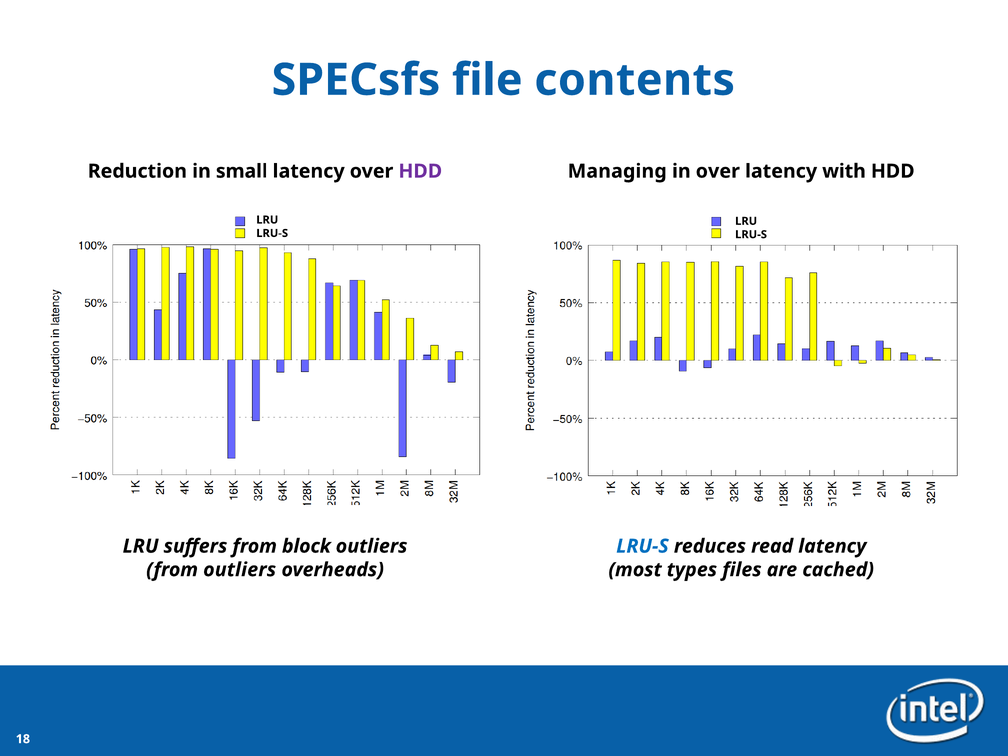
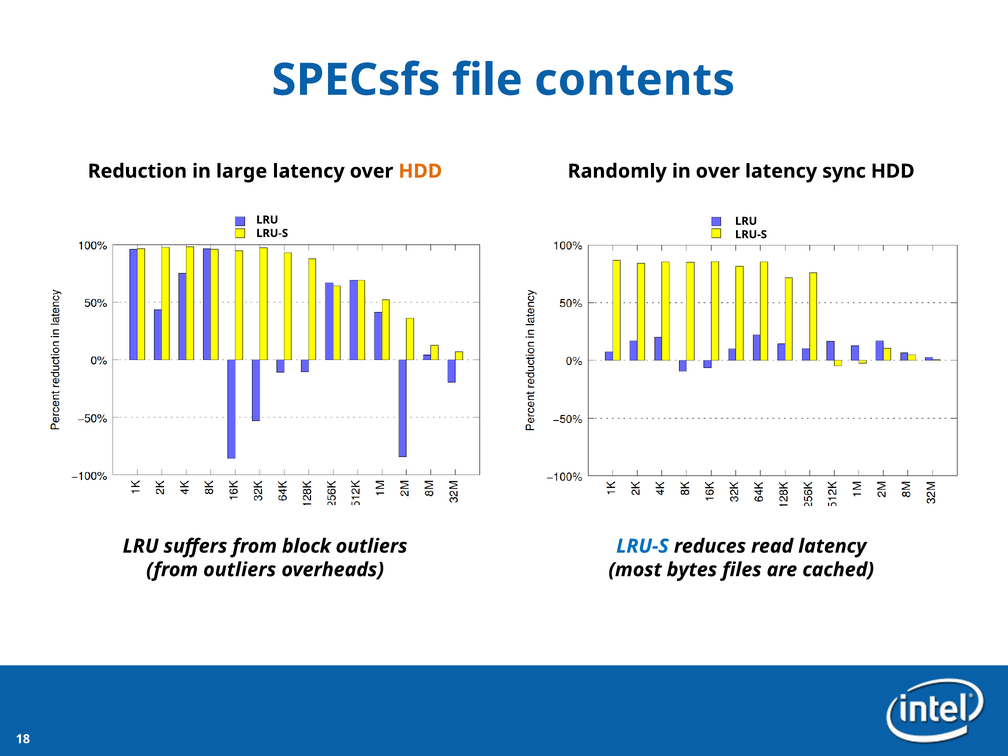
small: small -> large (242, 171)
HDD colour: purple -> orange (420, 171)
Managing: Managing -> Randomly (617, 171)
with: with -> sync (844, 171)
types: types -> bytes (692, 570)
